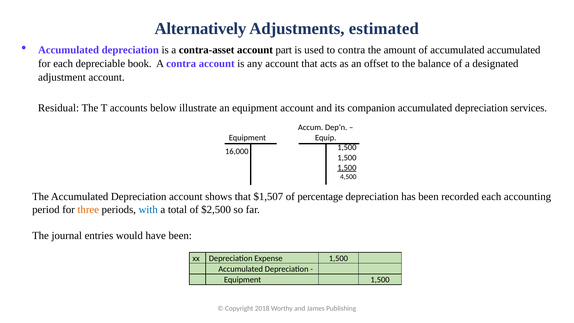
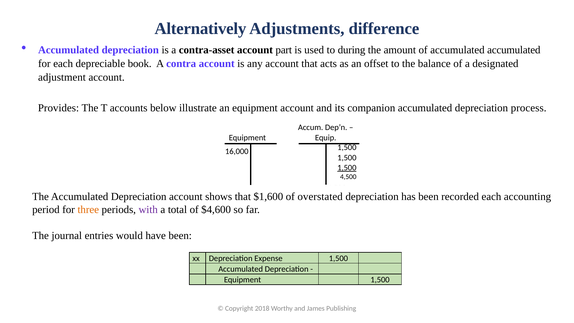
estimated: estimated -> difference (384, 29)
to contra: contra -> during (352, 50)
Residual: Residual -> Provides (59, 108)
services: services -> process (529, 108)
$1,507: $1,507 -> $1,600 (268, 197)
percentage: percentage -> overstated (320, 197)
with colour: blue -> purple (148, 210)
$2,500: $2,500 -> $4,600 (216, 210)
